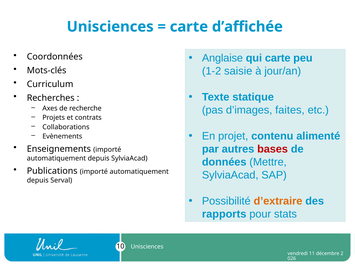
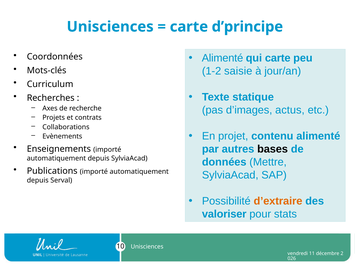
d’affichée: d’affichée -> d’principe (247, 27)
Anglaise: Anglaise -> Alimenté (222, 58)
faites: faites -> actus (290, 110)
bases colour: red -> black (273, 149)
rapports: rapports -> valoriser (224, 214)
